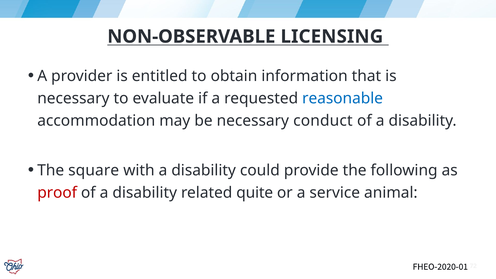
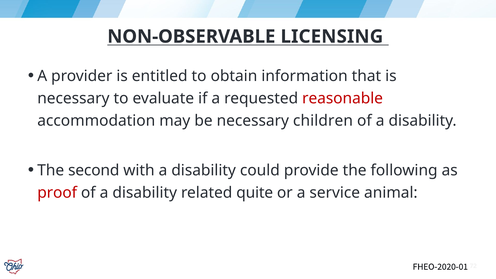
reasonable colour: blue -> red (343, 98)
conduct: conduct -> children (323, 121)
square: square -> second (94, 170)
